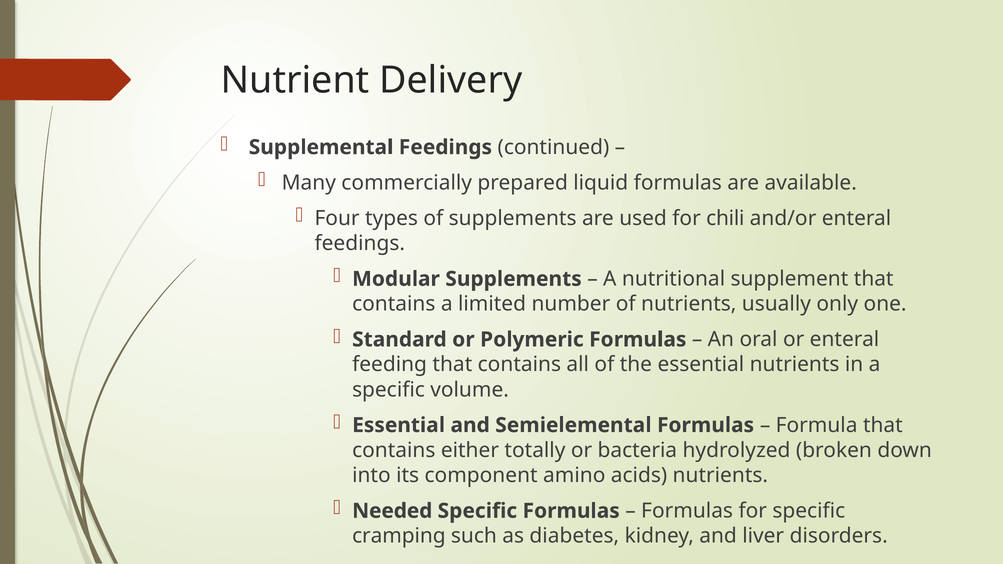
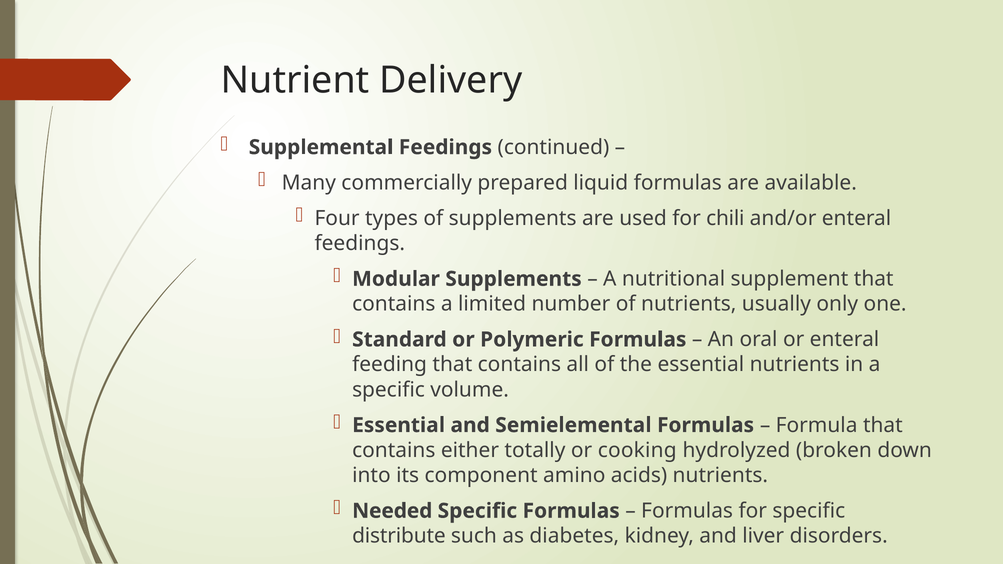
bacteria: bacteria -> cooking (637, 450)
cramping: cramping -> distribute (399, 536)
